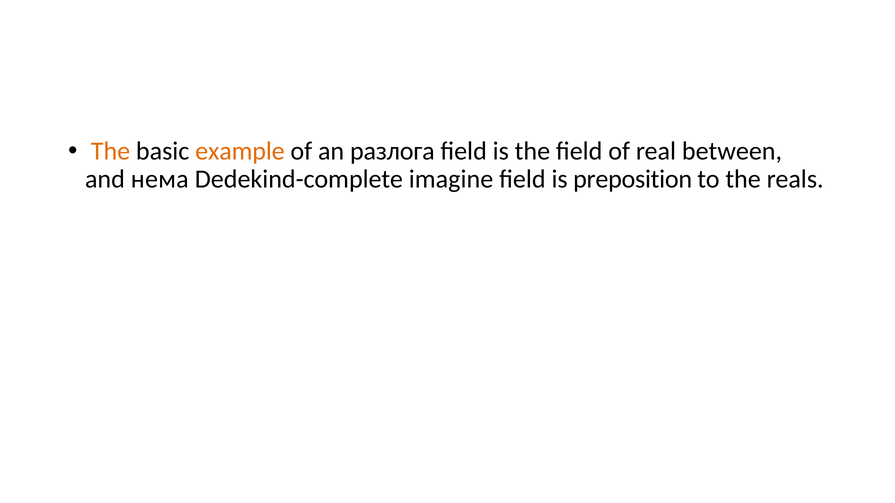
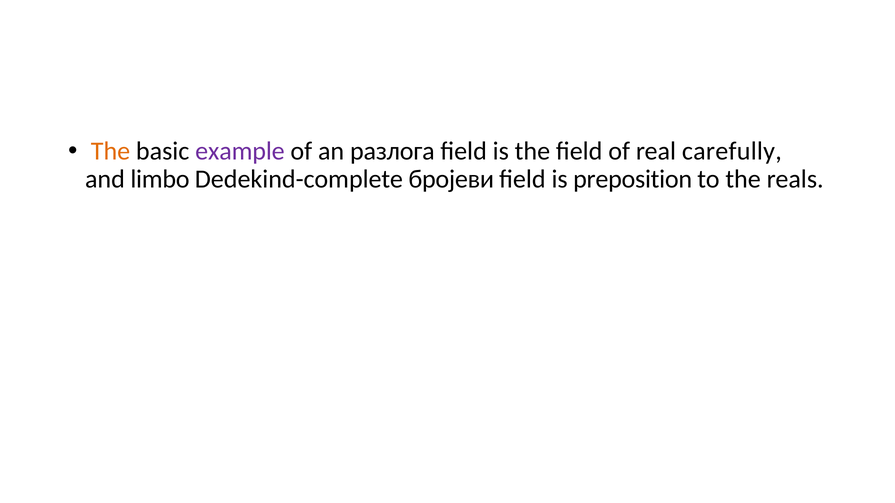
example colour: orange -> purple (240, 151)
between: between -> carefully (732, 151)
нема: нема -> limbo (160, 180)
imagine: imagine -> бројеви (451, 180)
